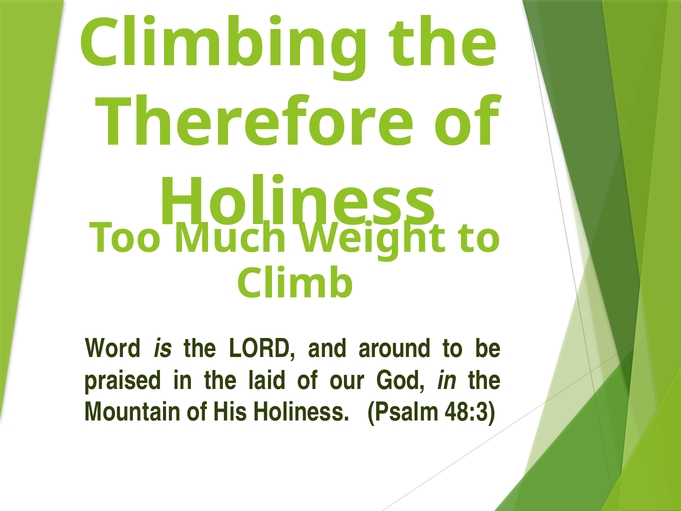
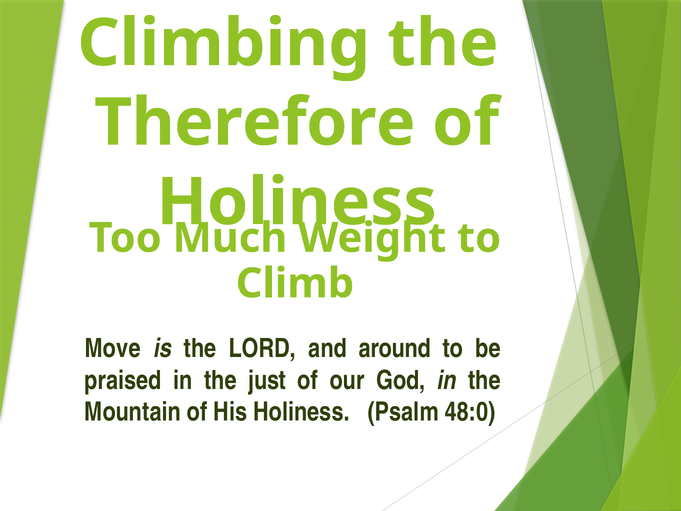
Word: Word -> Move (113, 348)
laid: laid -> just (267, 380)
48:3: 48:3 -> 48:0 (470, 412)
